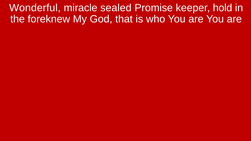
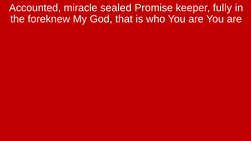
Wonderful: Wonderful -> Accounted (35, 8)
hold: hold -> fully (222, 8)
